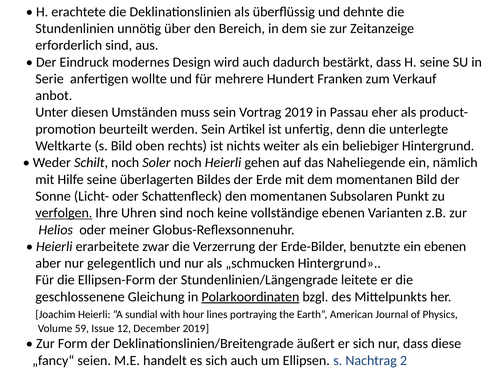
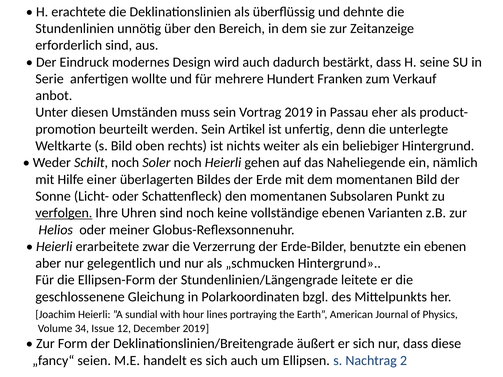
Hilfe seine: seine -> einer (102, 180)
Polarkoordinaten underline: present -> none (250, 297)
59: 59 -> 34 (82, 329)
